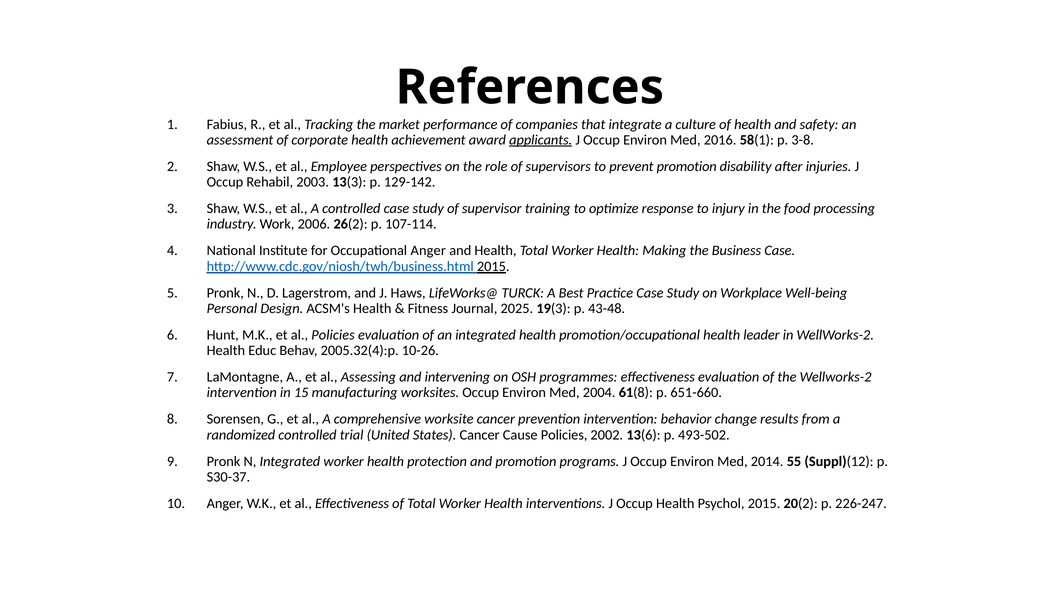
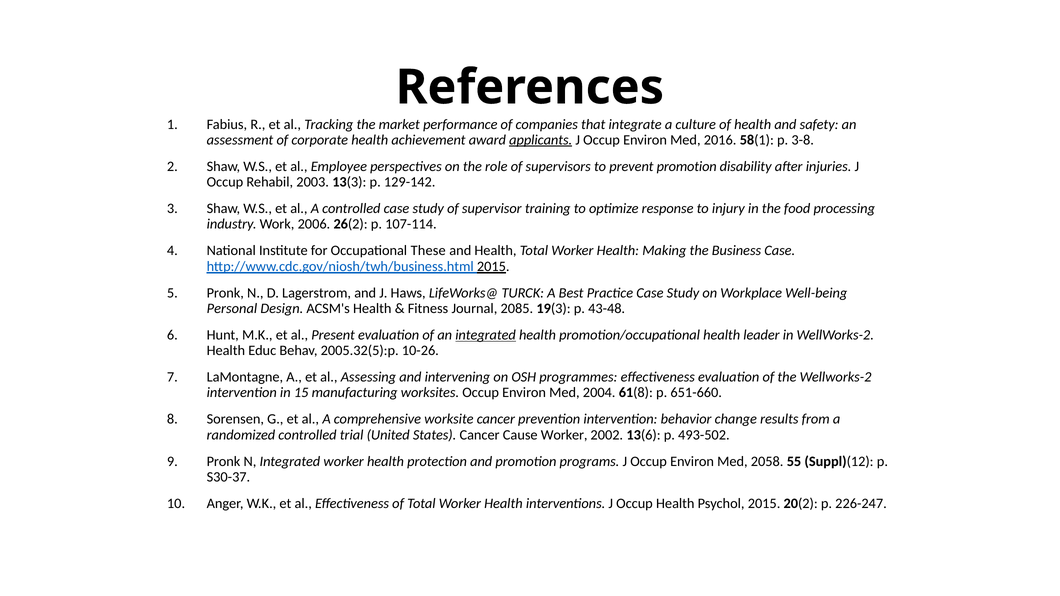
Occupational Anger: Anger -> These (428, 251)
2025: 2025 -> 2085 (517, 309)
al Policies: Policies -> Present (333, 335)
integrated underline: none -> present (486, 335)
2005.32(4):p: 2005.32(4):p -> 2005.32(5):p (360, 351)
Cause Policies: Policies -> Worker (564, 435)
2014: 2014 -> 2058 (767, 462)
